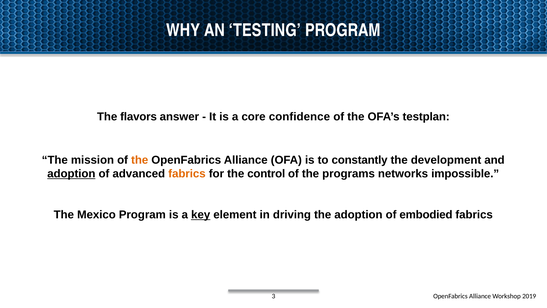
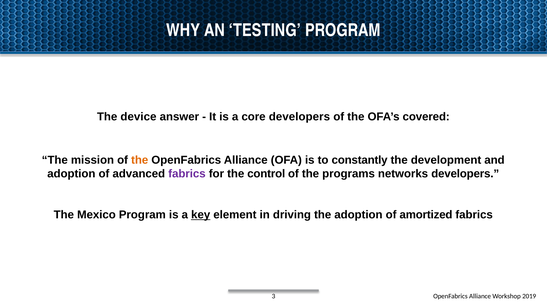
flavors: flavors -> device (138, 116)
core confidence: confidence -> developers (299, 116)
testplan: testplan -> covered (426, 116)
adoption underline: present -> none (71, 173)
fabrics colour: orange -> purple (187, 173)
networks impossible: impossible -> developers (465, 173)
embodied: embodied -> amortized (426, 214)
